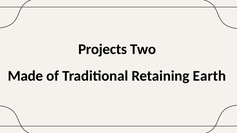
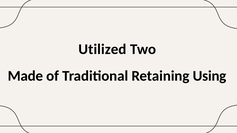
Projects: Projects -> Utilized (102, 49)
Earth: Earth -> Using (210, 76)
